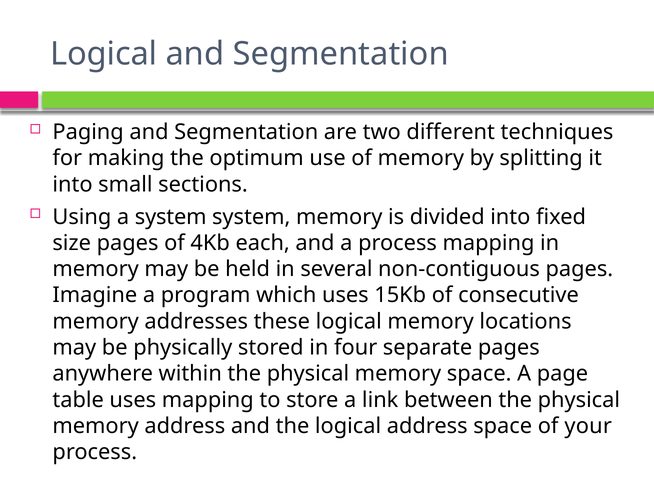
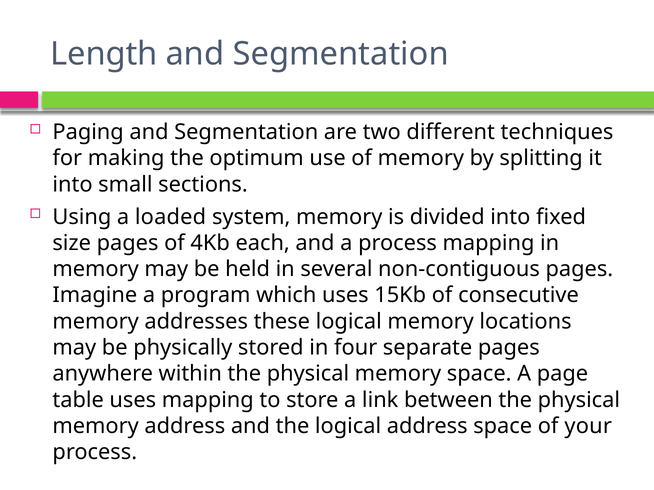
Logical: Logical -> Length (104, 54)
a system: system -> loaded (171, 217)
